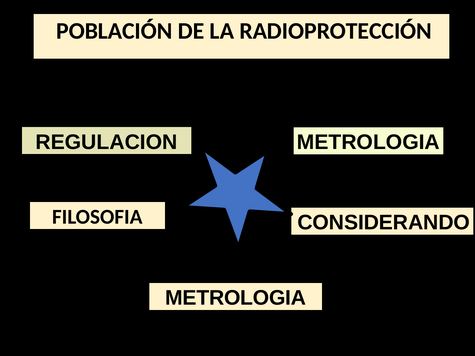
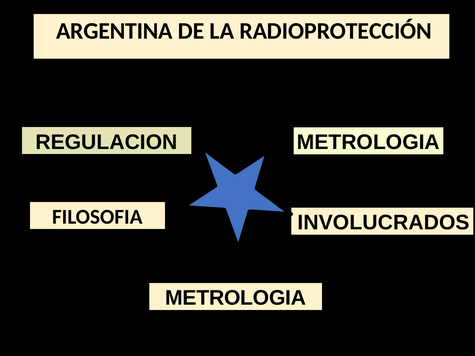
POBLACIÓN: POBLACIÓN -> ARGENTINA (114, 31)
CONSIDERANDO: CONSIDERANDO -> INVOLUCRADOS (384, 223)
